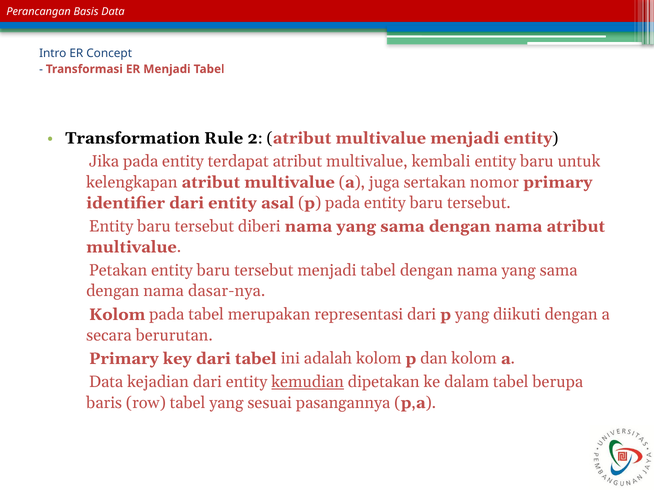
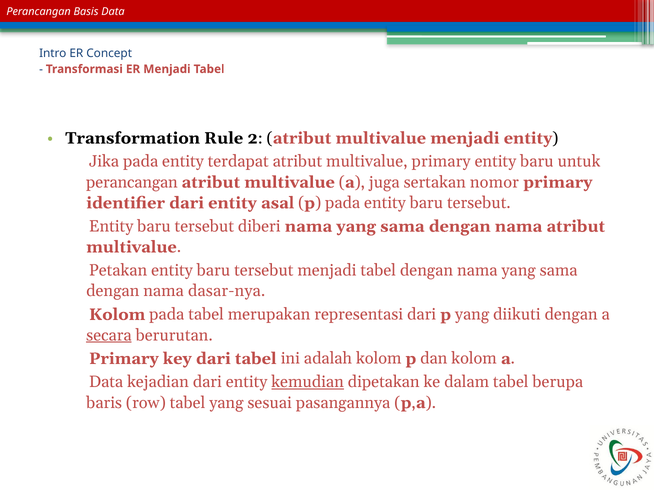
multivalue kembali: kembali -> primary (441, 162)
kelengkapan: kelengkapan -> perancangan (132, 182)
secara underline: none -> present (109, 336)
